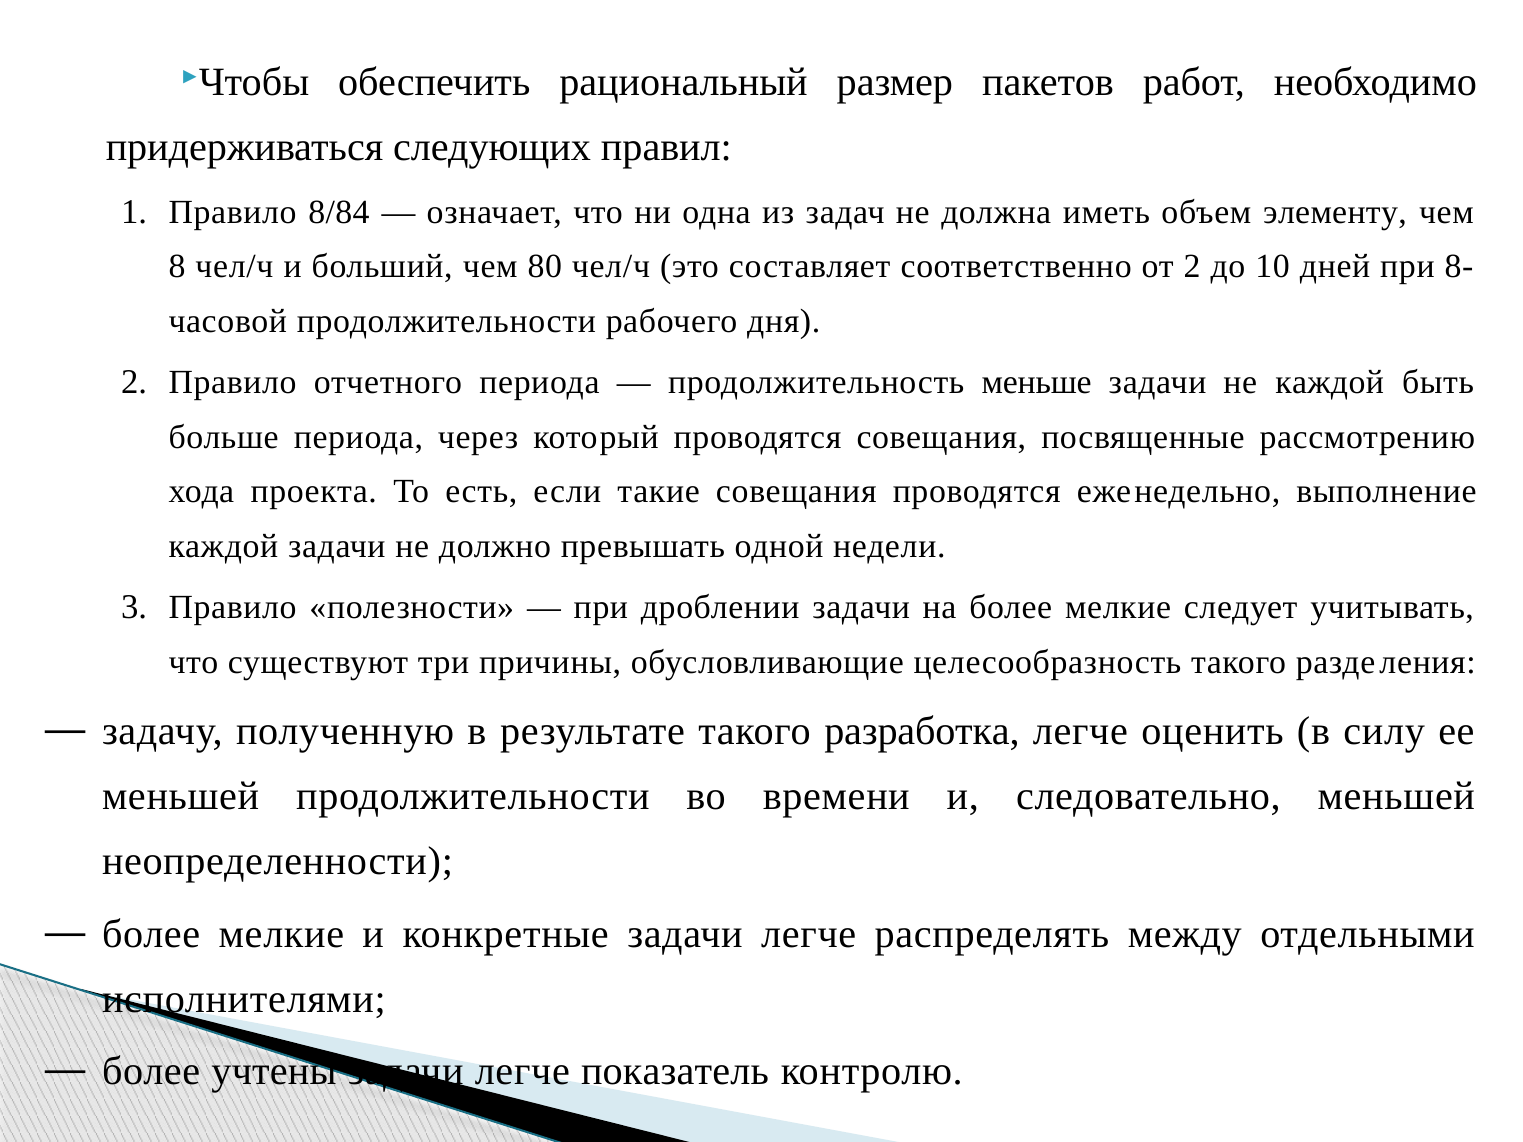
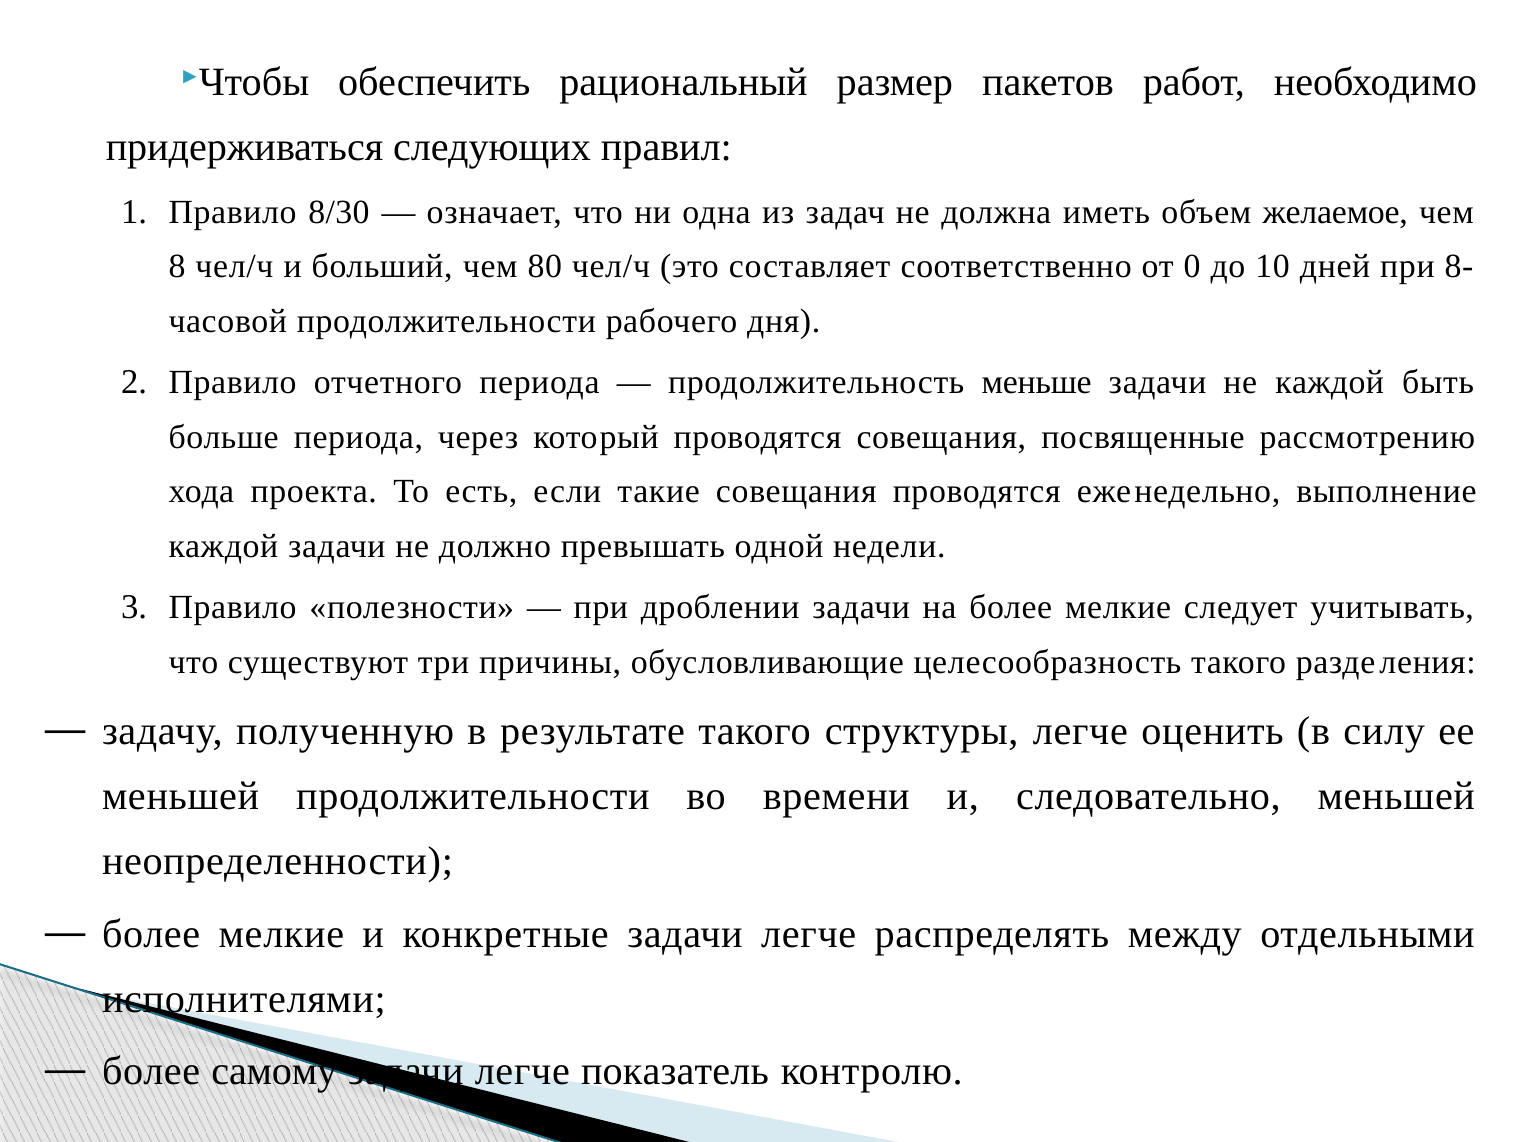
8/84: 8/84 -> 8/30 (339, 212)
элементу: элементу -> желаемое (1335, 212)
от 2: 2 -> 0 (1192, 267)
разработка: разработка -> структуры (922, 731)
учтены: учтены -> самому (274, 1072)
